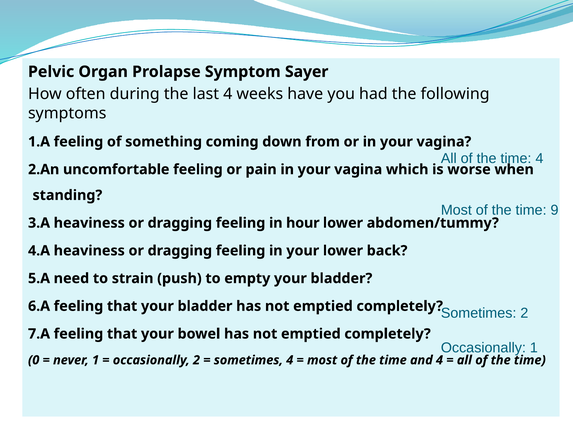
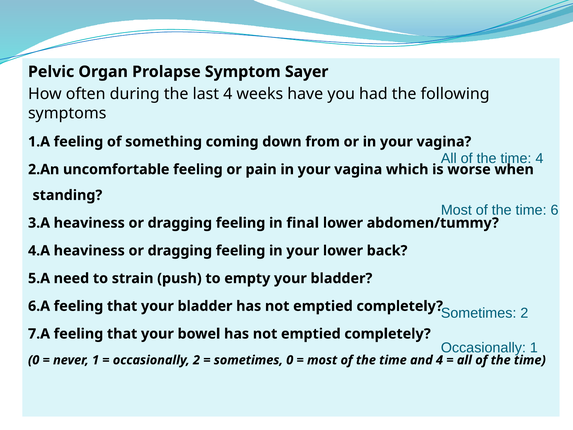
9: 9 -> 6 (555, 210)
hour: hour -> final (303, 223)
sometimes 4: 4 -> 0 (290, 360)
